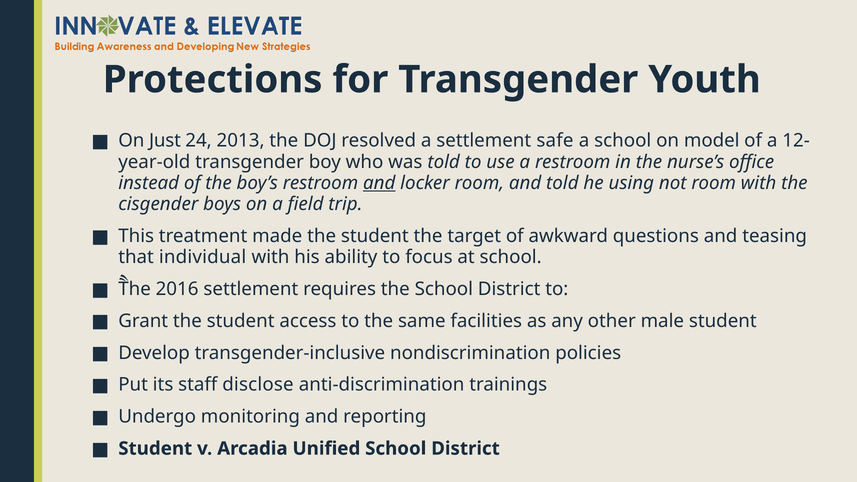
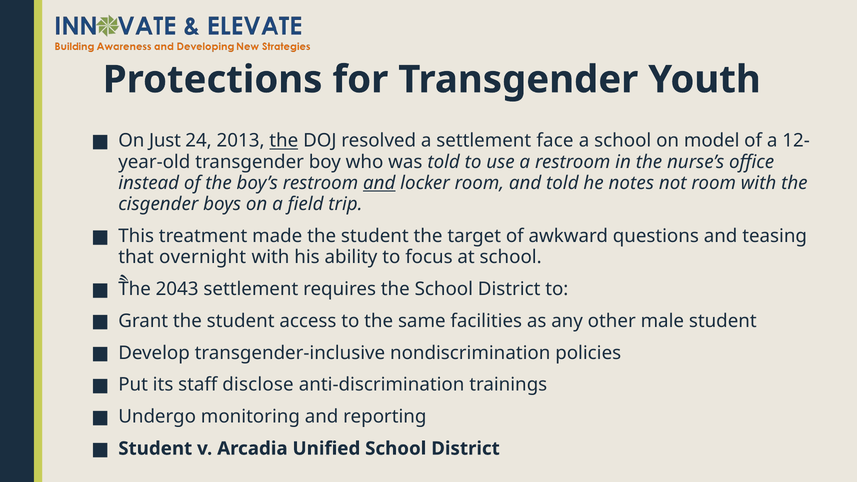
the underline: none -> present (284, 141)
safe: safe -> face (555, 141)
using: using -> notes (631, 183)
individual: individual -> overnight (203, 257)
2016: 2016 -> 2043 (177, 289)
